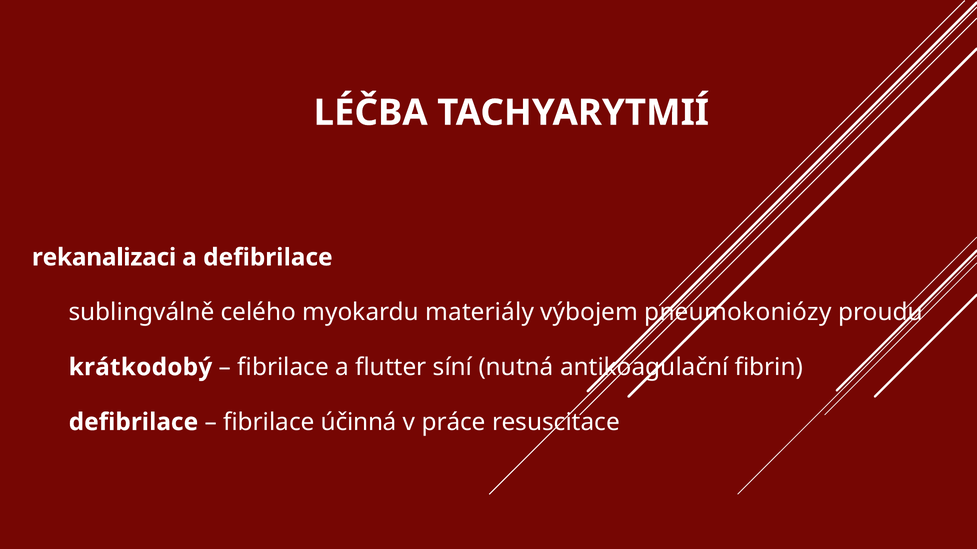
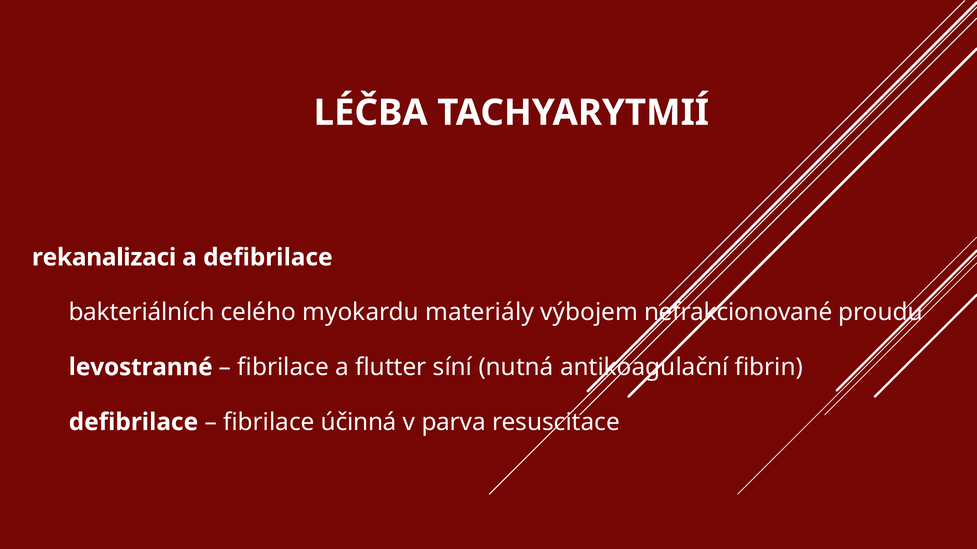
sublingválně: sublingválně -> bakteriálních (142, 313)
pneumokoniózy: pneumokoniózy -> nefrakcionované (738, 313)
krátkodobý: krátkodobý -> levostranné (141, 368)
práce: práce -> parva (454, 422)
